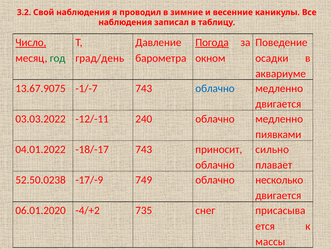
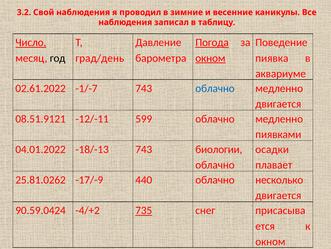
год colour: green -> black (58, 58)
окном underline: none -> present (210, 58)
осадки: осадки -> пиявка (272, 58)
13.67.9075: 13.67.9075 -> 02.61.2022 (41, 88)
03.03.2022: 03.03.2022 -> 08.51.9121 (41, 119)
240: 240 -> 599 (144, 119)
-18/-17: -18/-17 -> -18/-13 (92, 149)
приносит: приносит -> биологии (219, 149)
сильно: сильно -> осадки (272, 149)
52.50.0238: 52.50.0238 -> 25.81.0262 (41, 180)
749: 749 -> 440 (144, 180)
06.01.2020: 06.01.2020 -> 90.59.0424 (41, 210)
735 underline: none -> present (144, 210)
массы: массы -> окном (270, 241)
